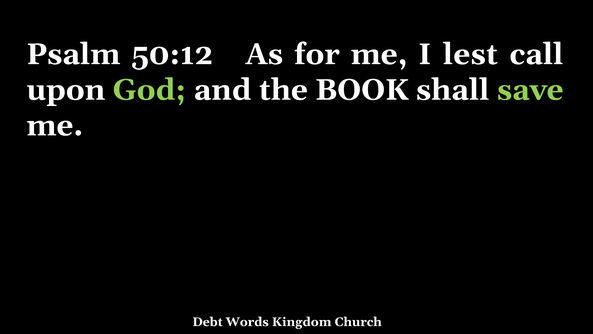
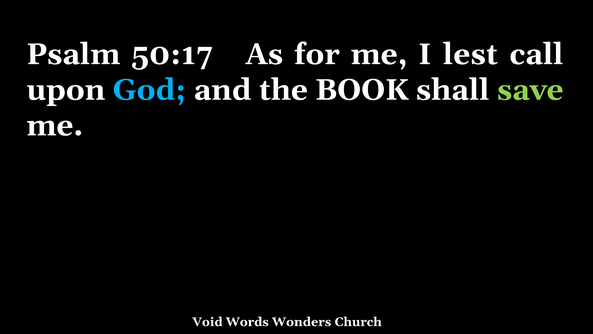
50:12: 50:12 -> 50:17 (172, 54)
God colour: light green -> light blue (149, 90)
Debt: Debt -> Void (208, 322)
Kingdom: Kingdom -> Wonders (302, 322)
